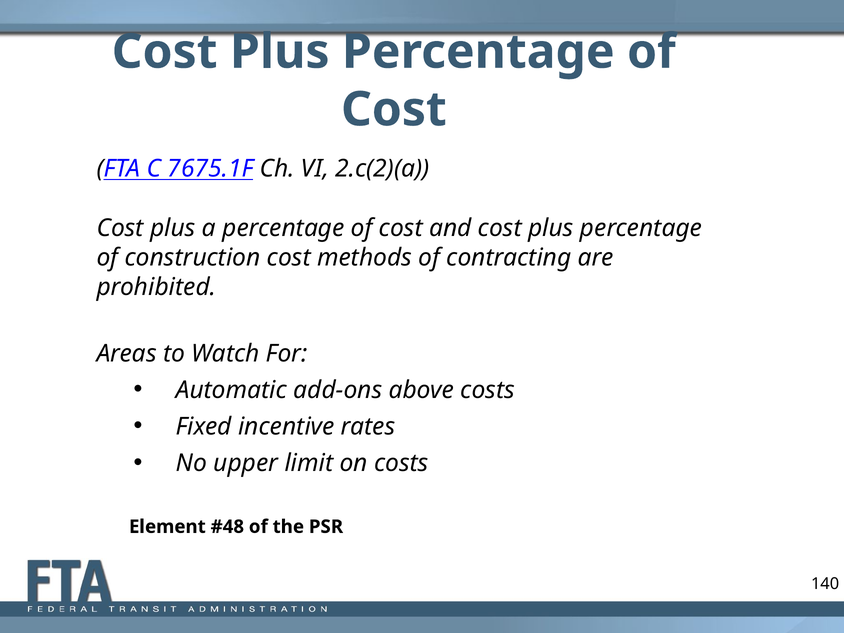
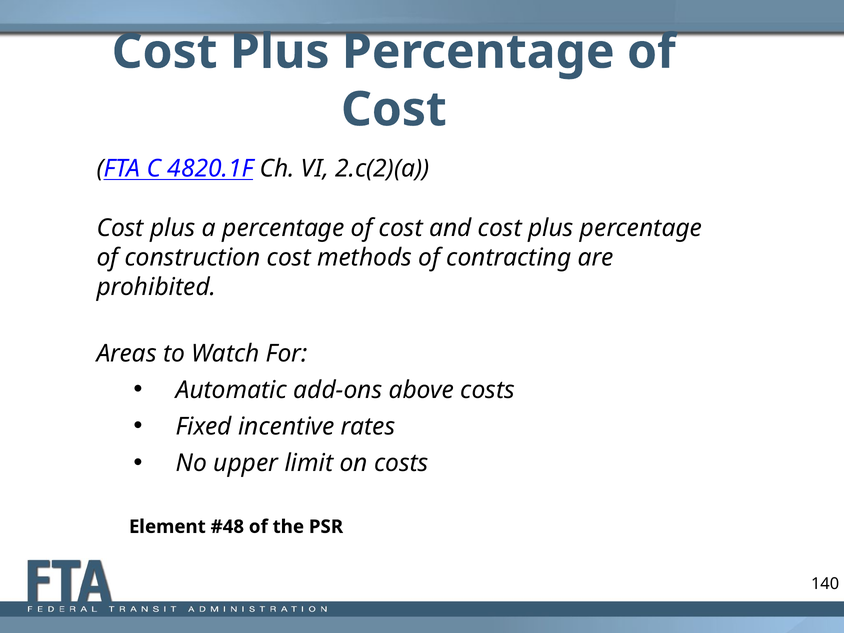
7675.1F: 7675.1F -> 4820.1F (210, 168)
